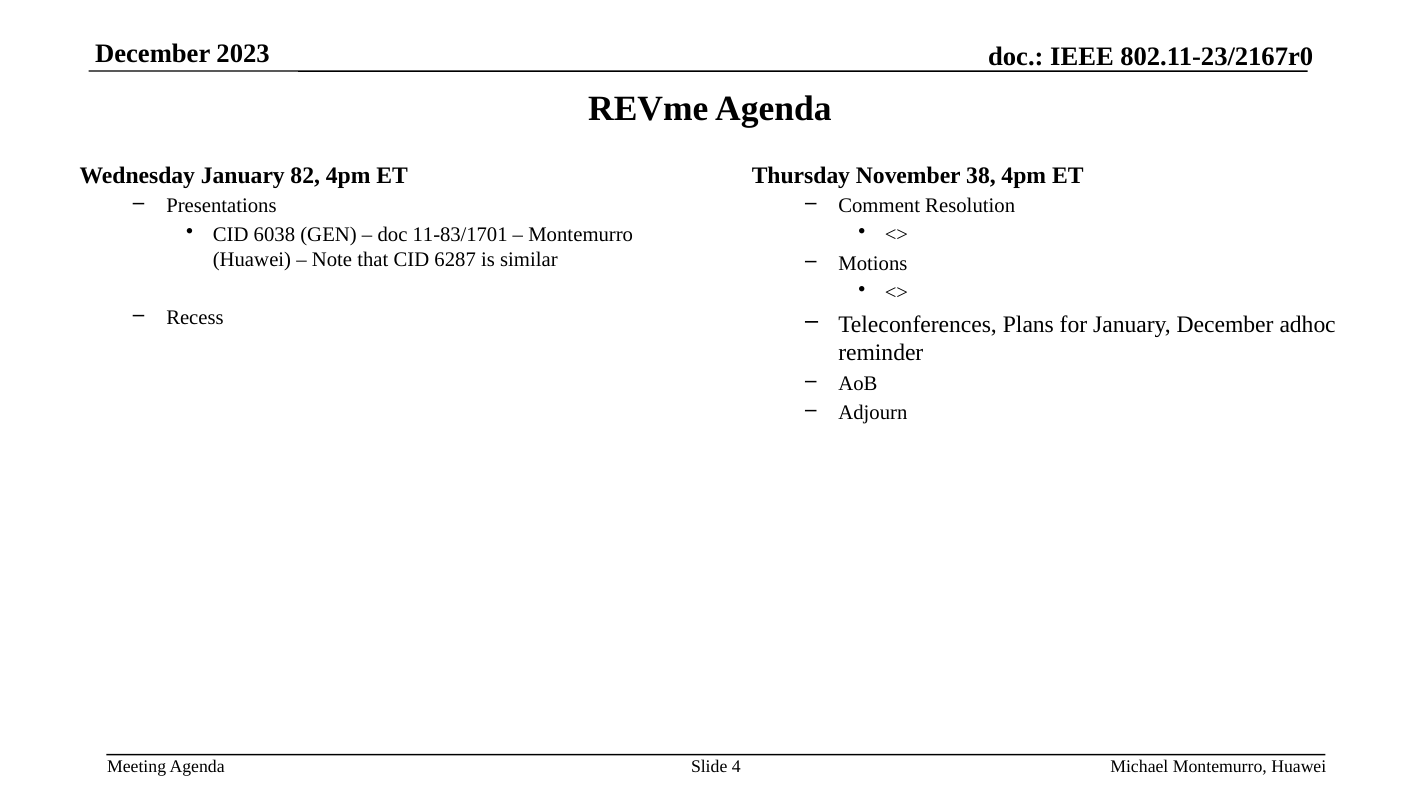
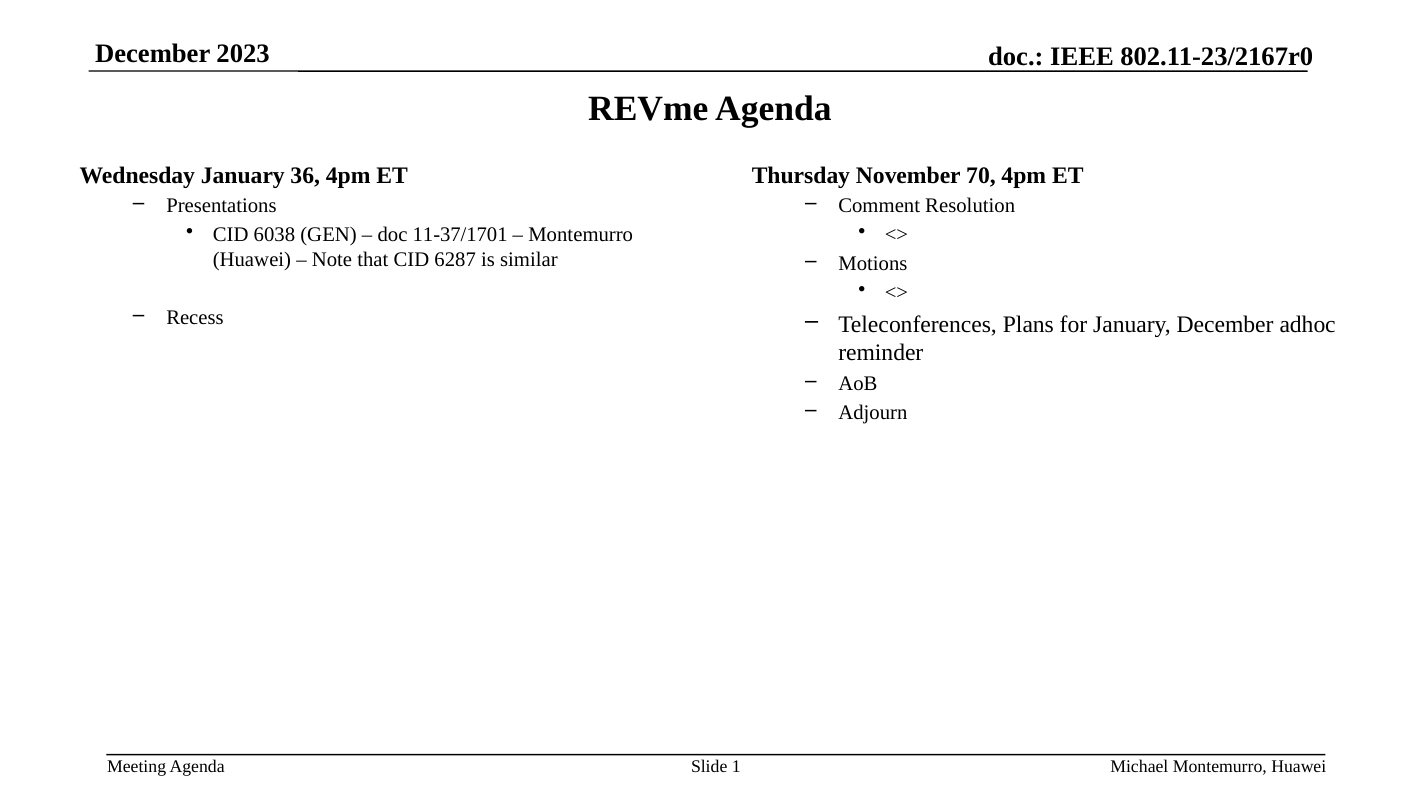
82: 82 -> 36 (305, 175)
38: 38 -> 70 (981, 175)
11-83/1701: 11-83/1701 -> 11-37/1701 (460, 235)
4: 4 -> 1 (736, 766)
